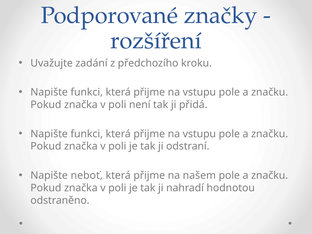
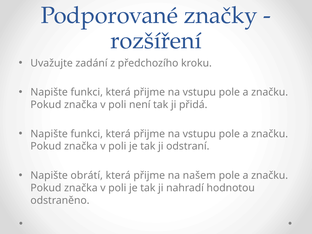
neboť: neboť -> obrátí (87, 175)
